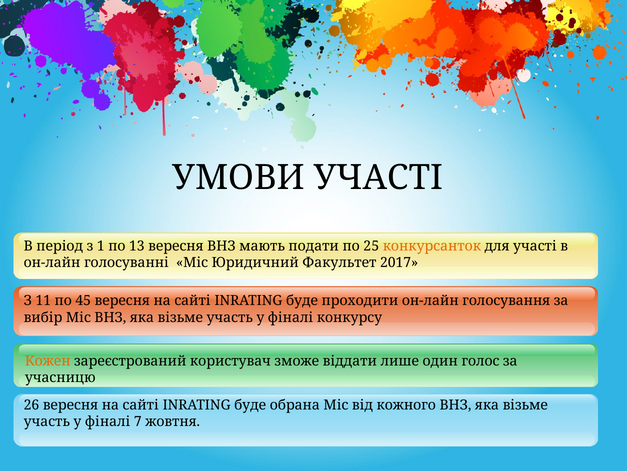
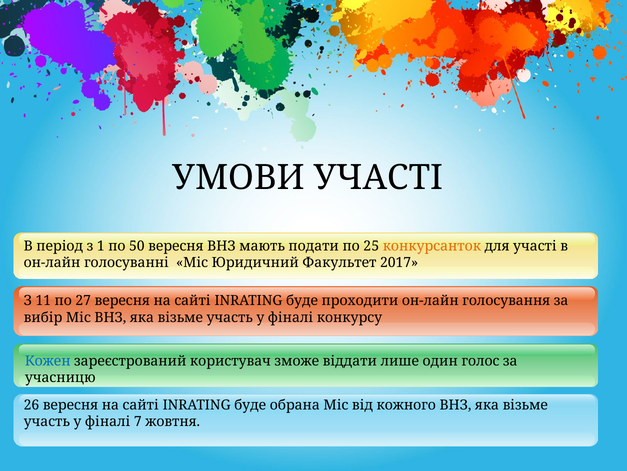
13: 13 -> 50 (137, 246)
45: 45 -> 27 (83, 300)
Кожен colour: orange -> blue (48, 361)
